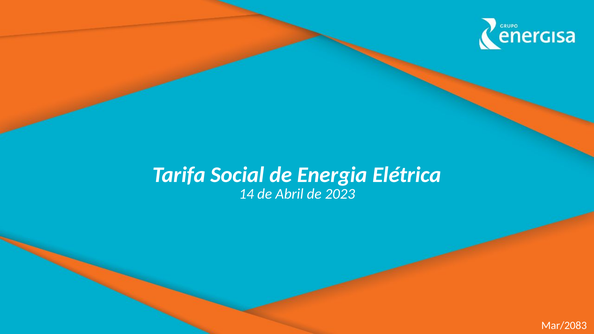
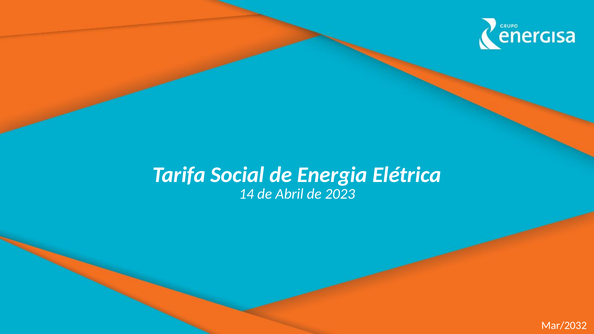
Mar/2083: Mar/2083 -> Mar/2032 (564, 326)
